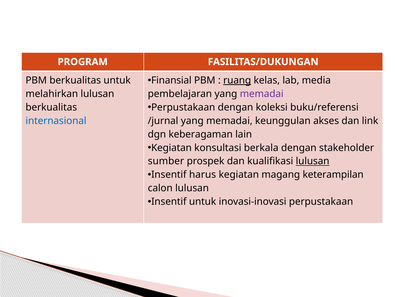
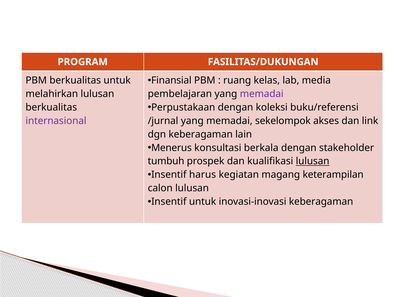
ruang underline: present -> none (237, 80)
internasional colour: blue -> purple (56, 121)
keunggulan: keunggulan -> sekelompok (283, 121)
Kegiatan: Kegiatan -> Menerus (171, 147)
sumber: sumber -> tumbuh (166, 161)
inovasi-inovasi perpustakaan: perpustakaan -> keberagaman (321, 201)
